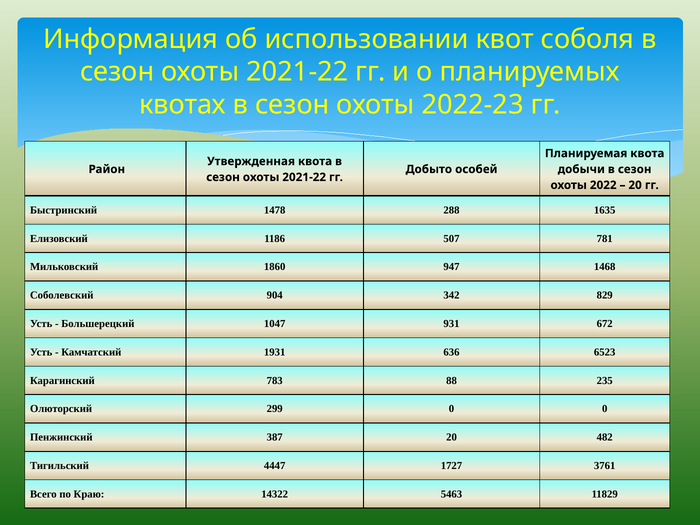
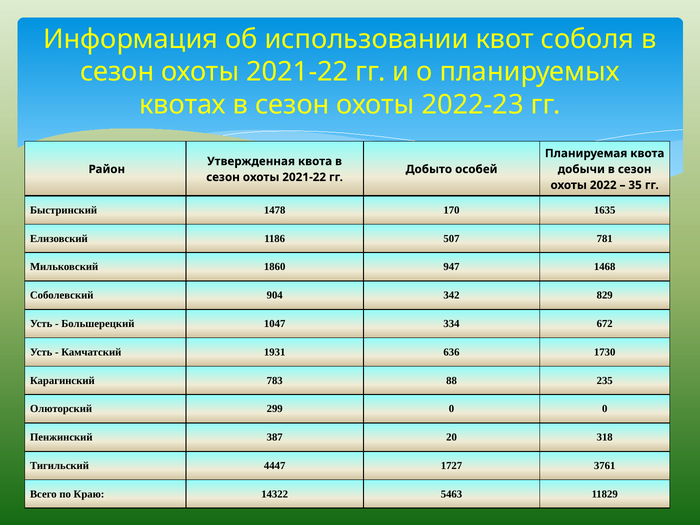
20: 20 -> 35 (635, 185)
288: 288 -> 170 (452, 210)
931: 931 -> 334 (452, 324)
6523: 6523 -> 1730 (605, 352)
482: 482 -> 318 (605, 437)
